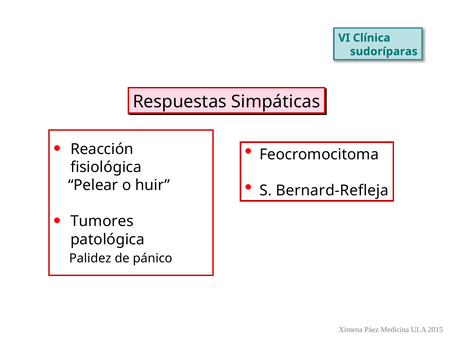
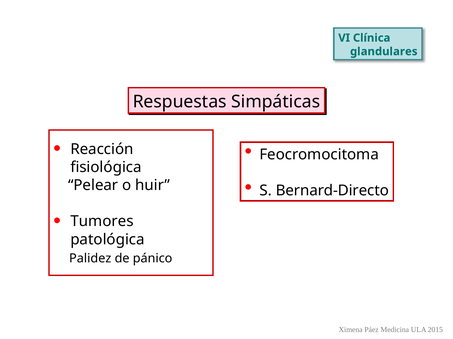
sudoríparas: sudoríparas -> glandulares (384, 52)
Bernard-Refleja: Bernard-Refleja -> Bernard-Directo (332, 191)
